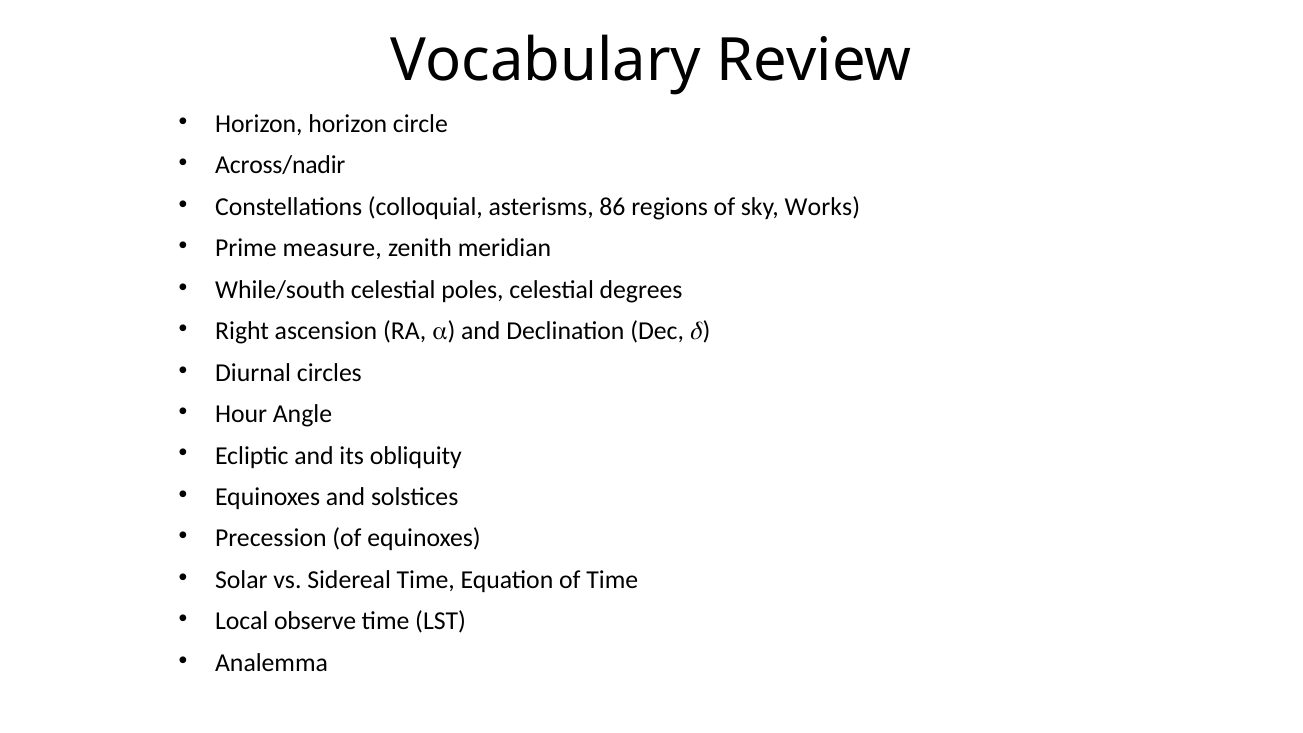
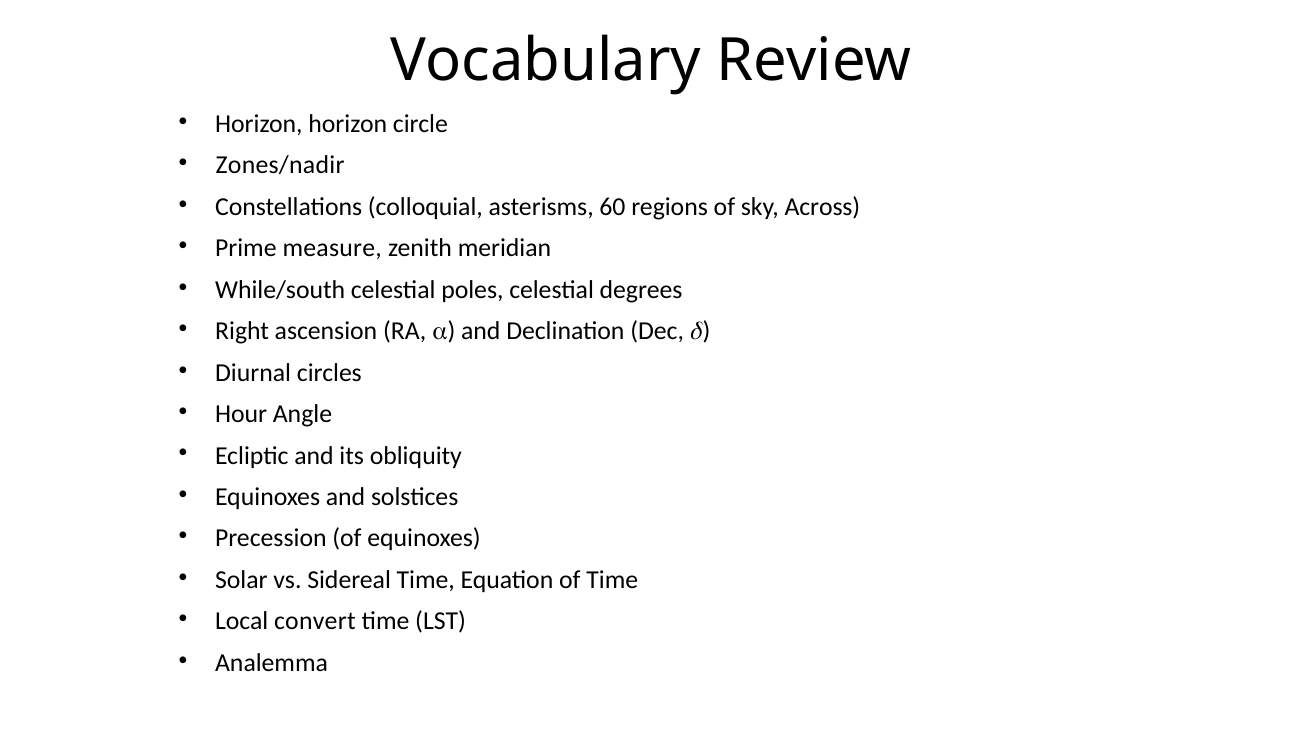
Across/nadir: Across/nadir -> Zones/nadir (280, 165)
86: 86 -> 60 (612, 207)
Works: Works -> Across (822, 207)
observe: observe -> convert (315, 621)
